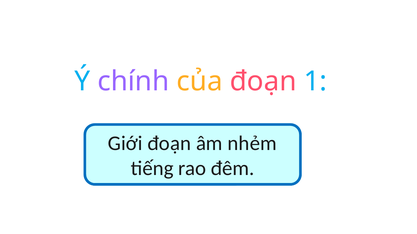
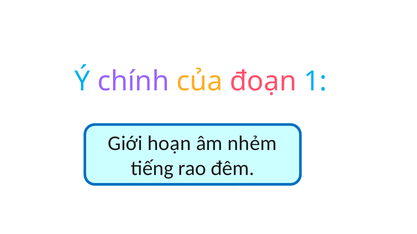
Giới đoạn: đoạn -> hoạn (169, 144)
